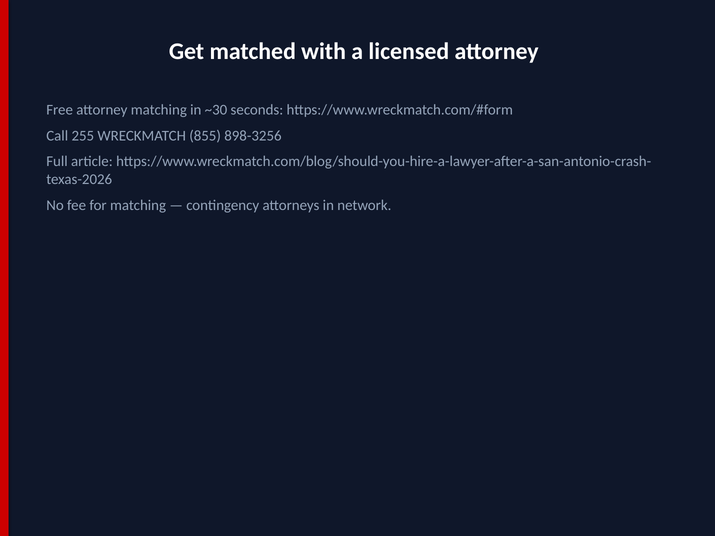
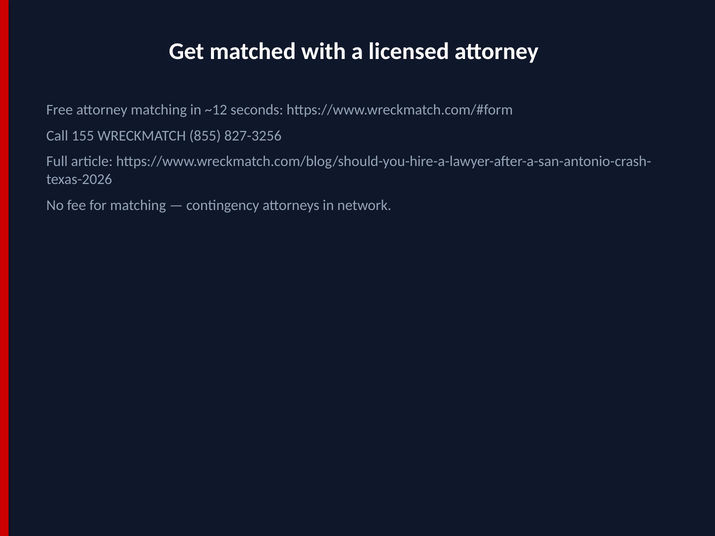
~30: ~30 -> ~12 (216, 110)
255: 255 -> 155 (83, 136)
898-3256: 898-3256 -> 827-3256 (253, 136)
